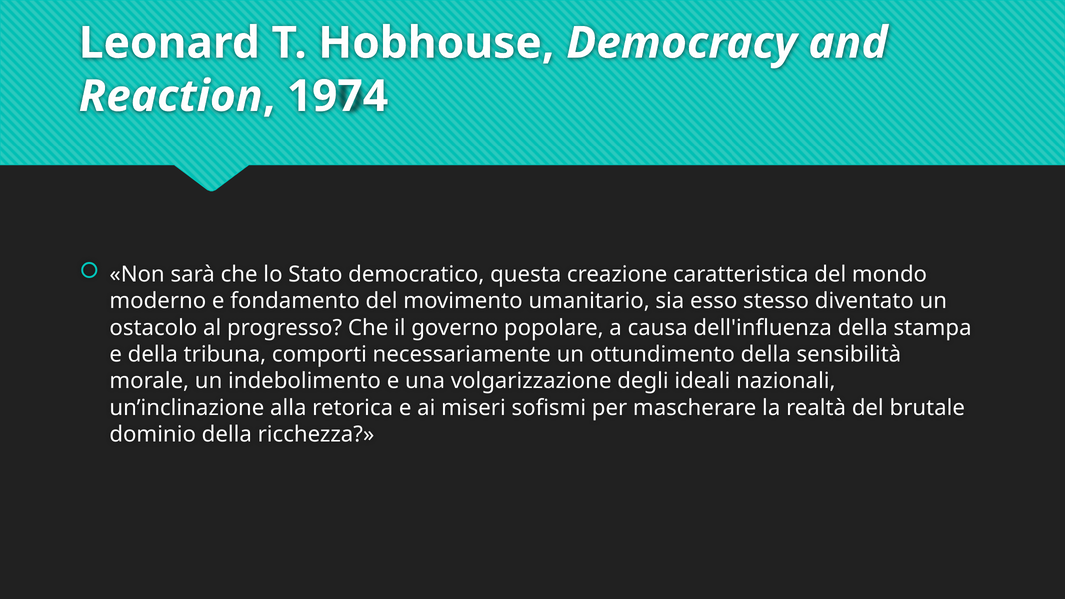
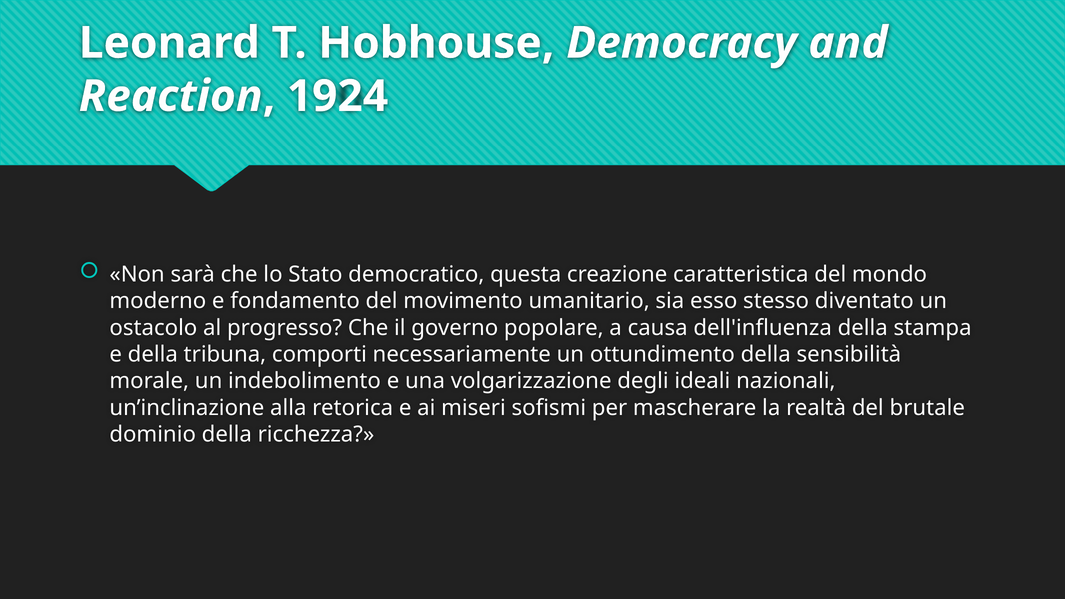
1974: 1974 -> 1924 (337, 96)
